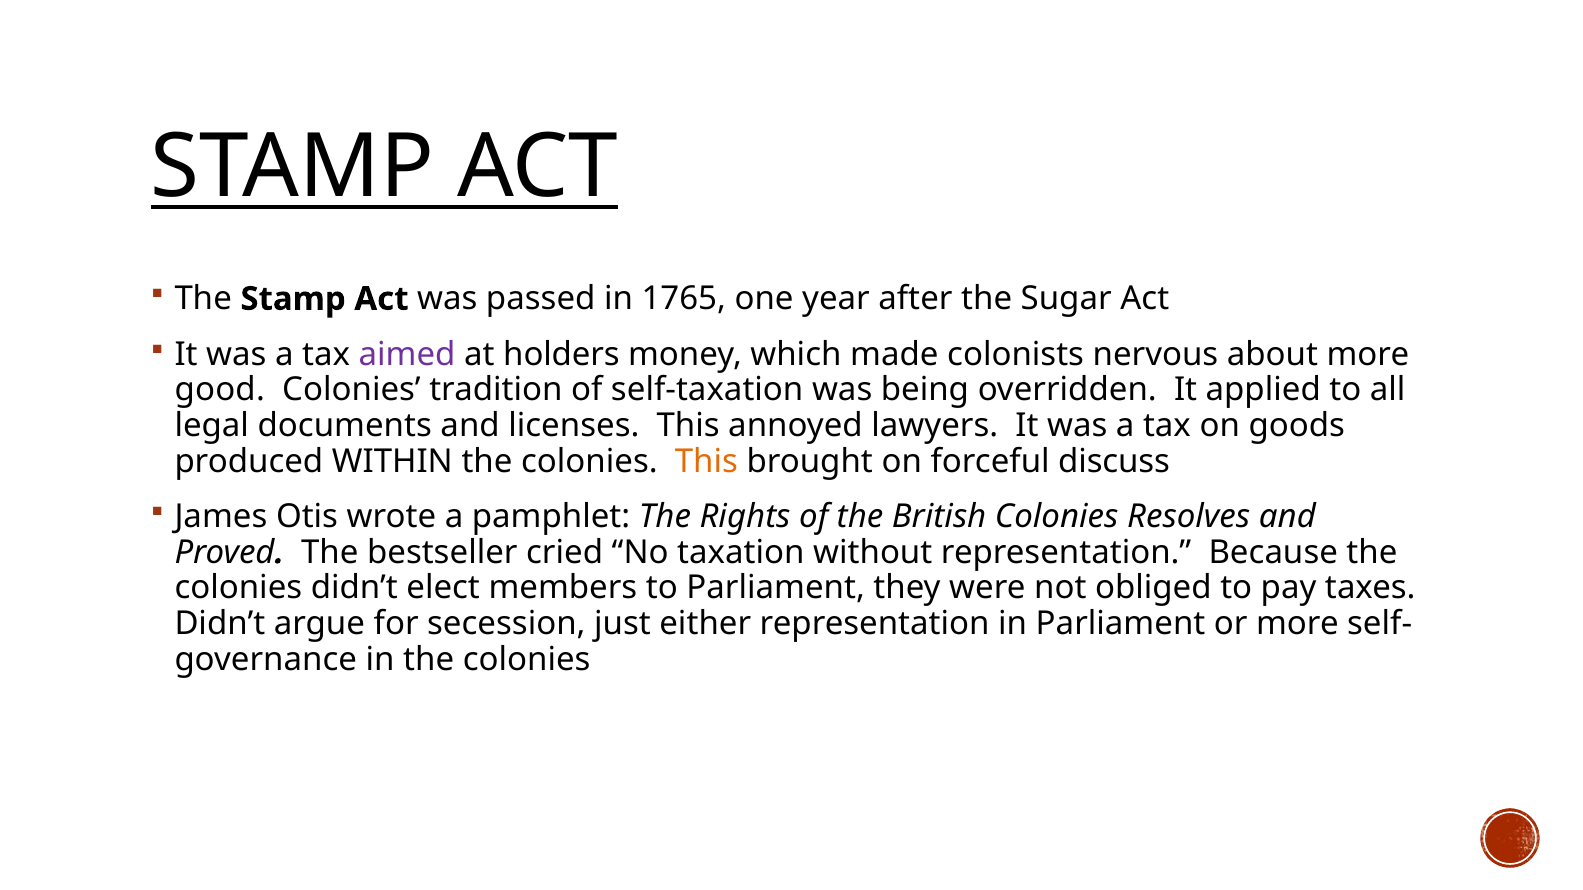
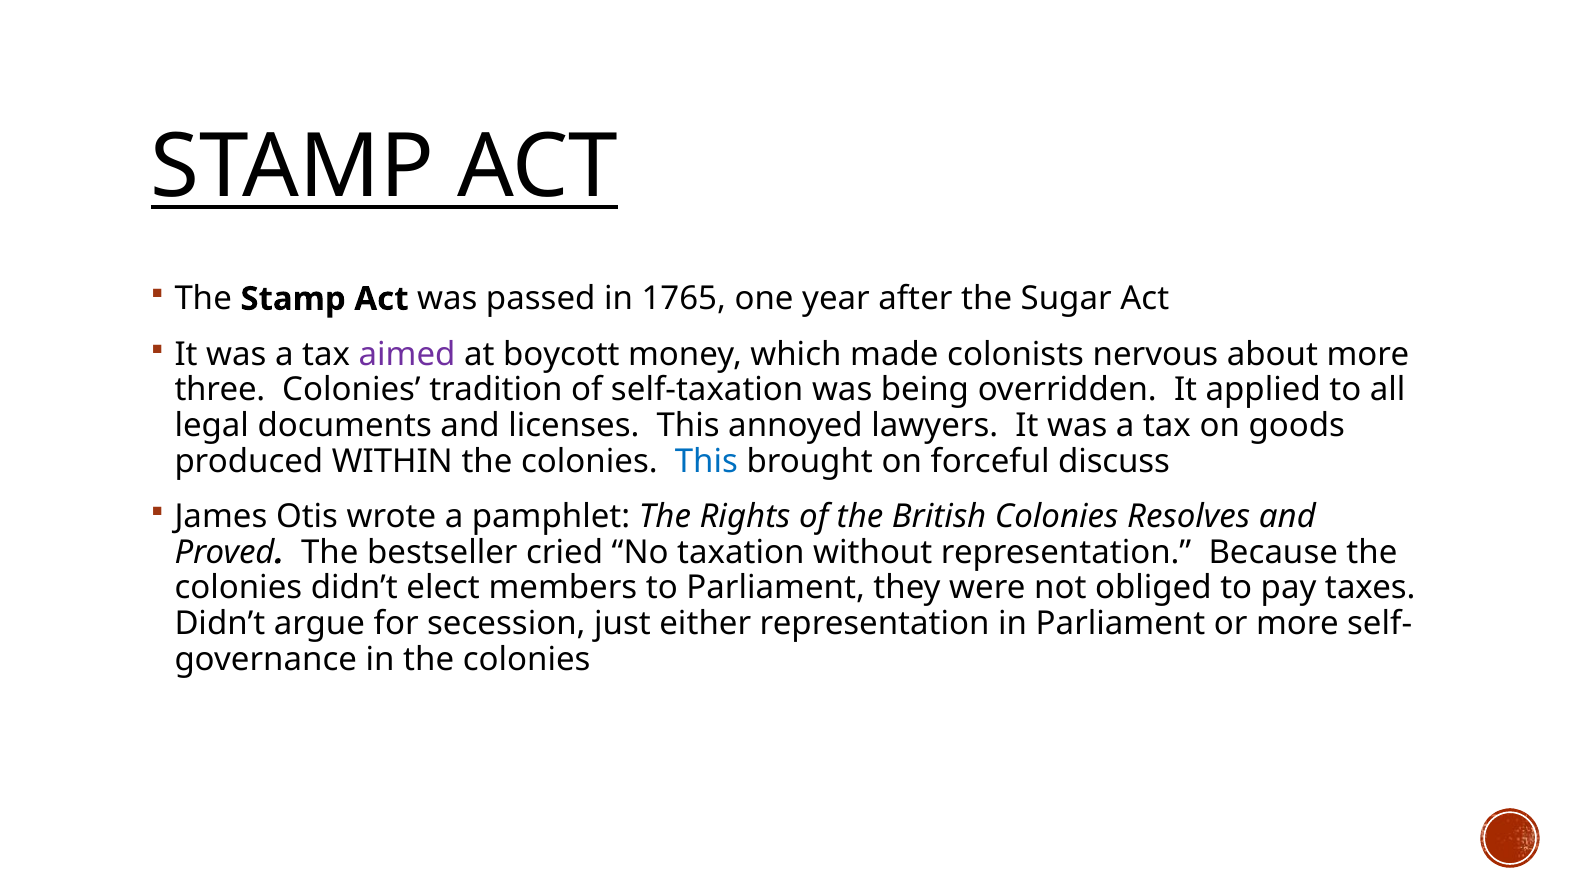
holders: holders -> boycott (561, 354)
good: good -> three (220, 390)
This colour: orange -> blue (706, 461)
